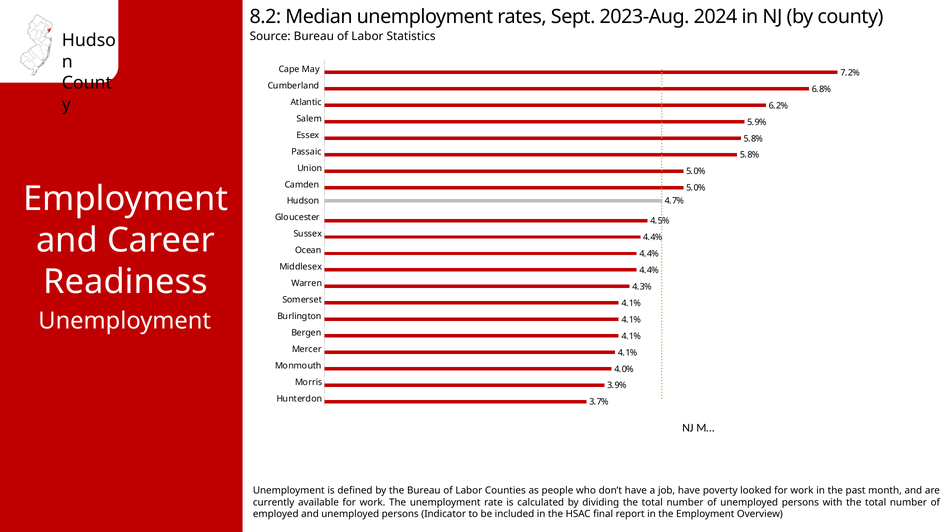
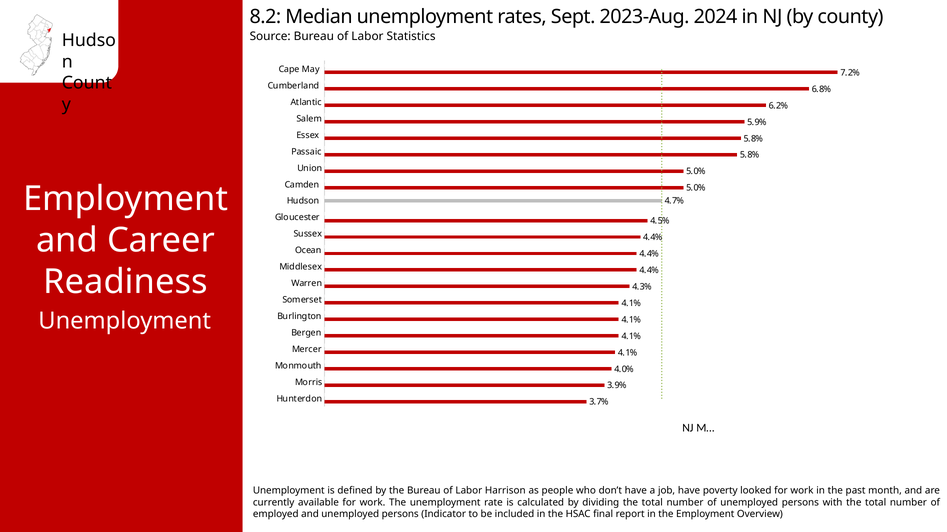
Counties: Counties -> Harrison (505, 491)
